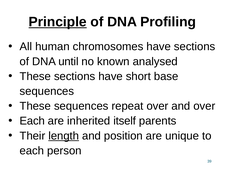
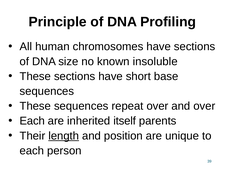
Principle underline: present -> none (58, 22)
until: until -> size (68, 61)
analysed: analysed -> insoluble (155, 61)
